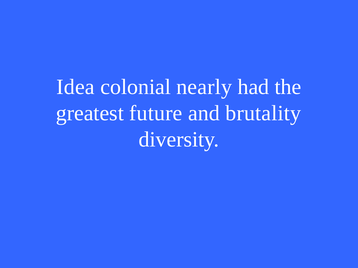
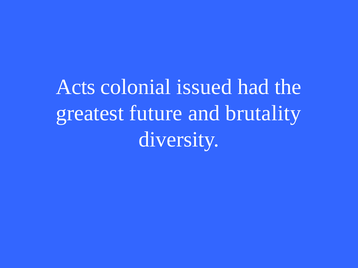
Idea: Idea -> Acts (76, 87)
nearly: nearly -> issued (204, 87)
